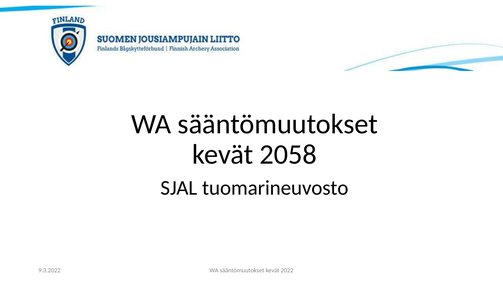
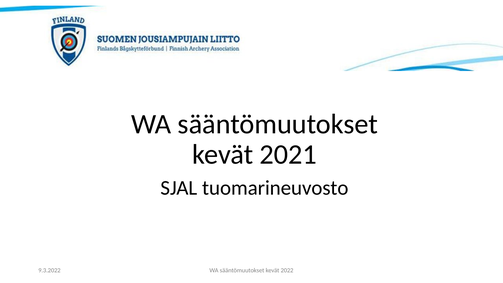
2058: 2058 -> 2021 (288, 155)
